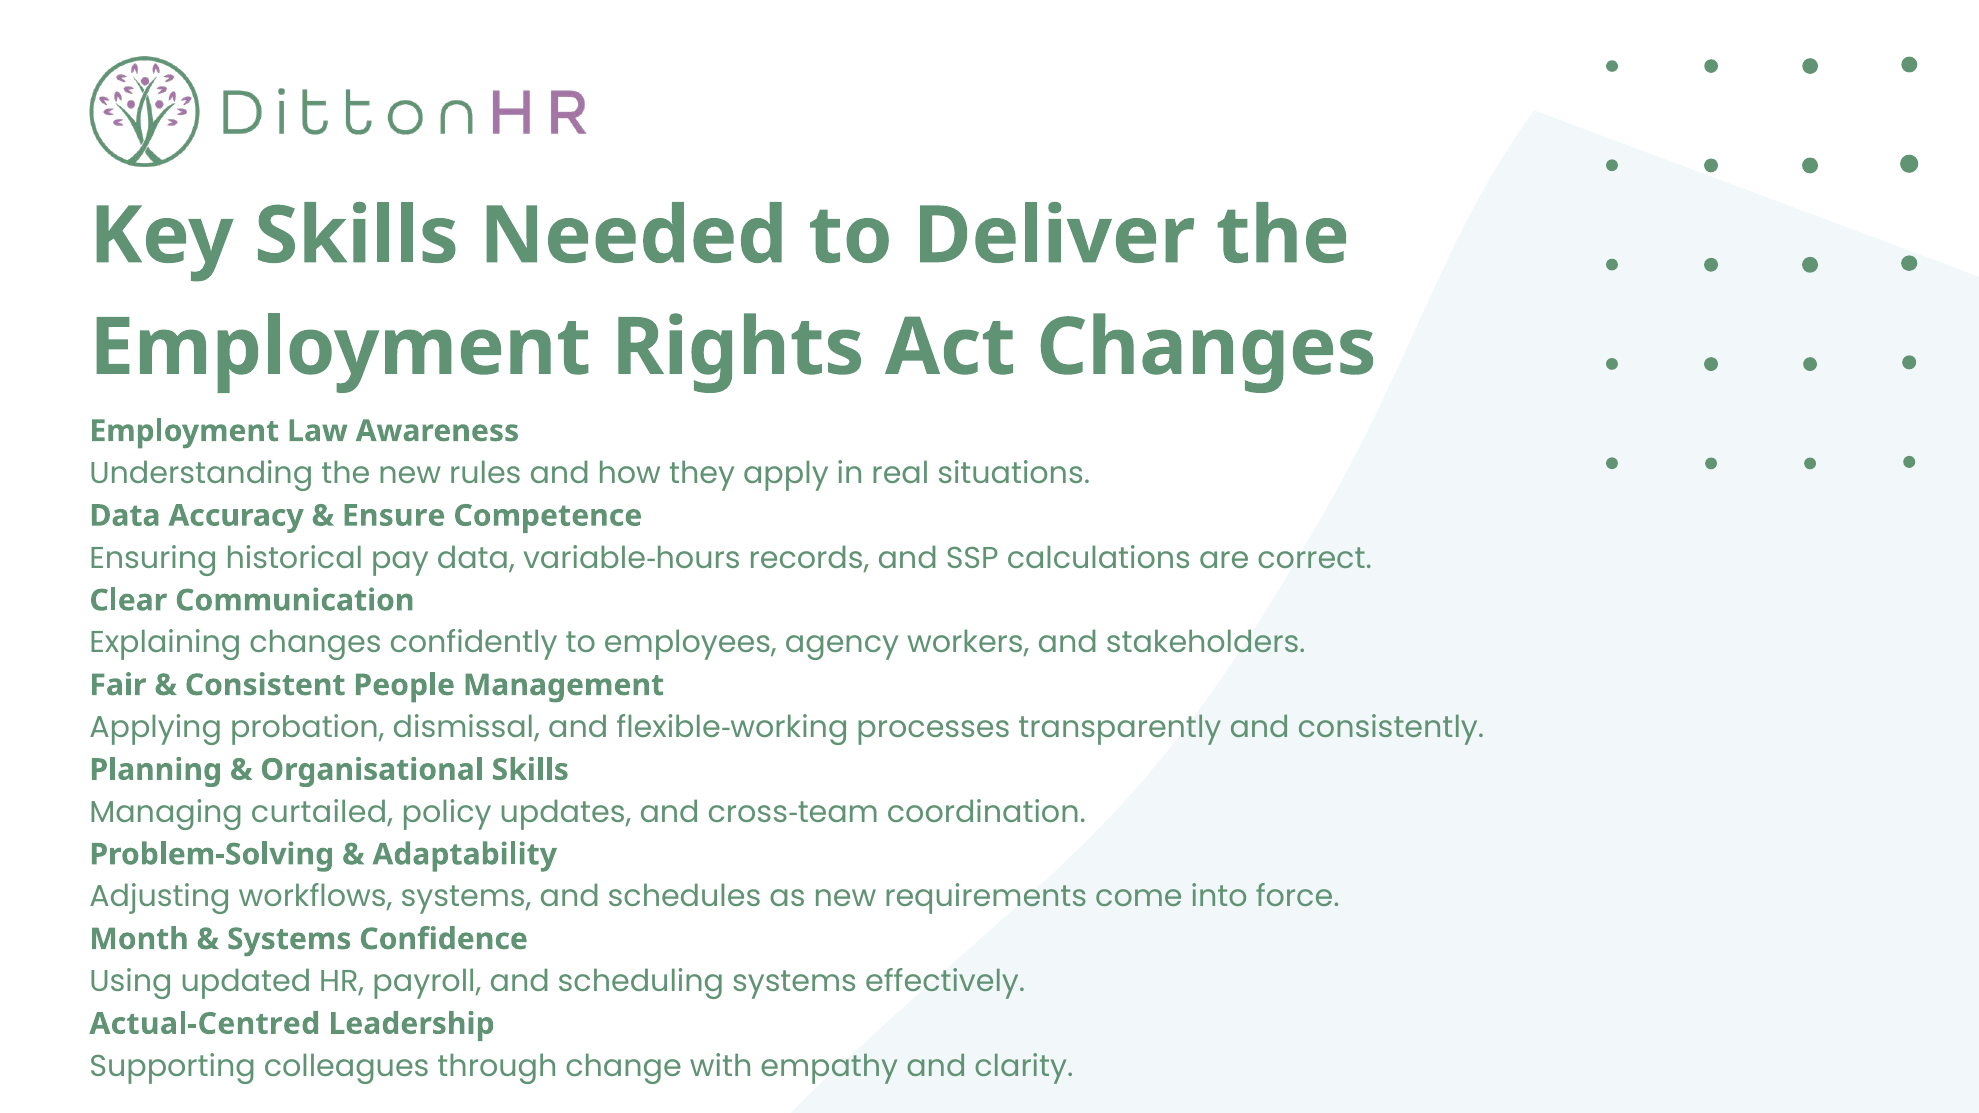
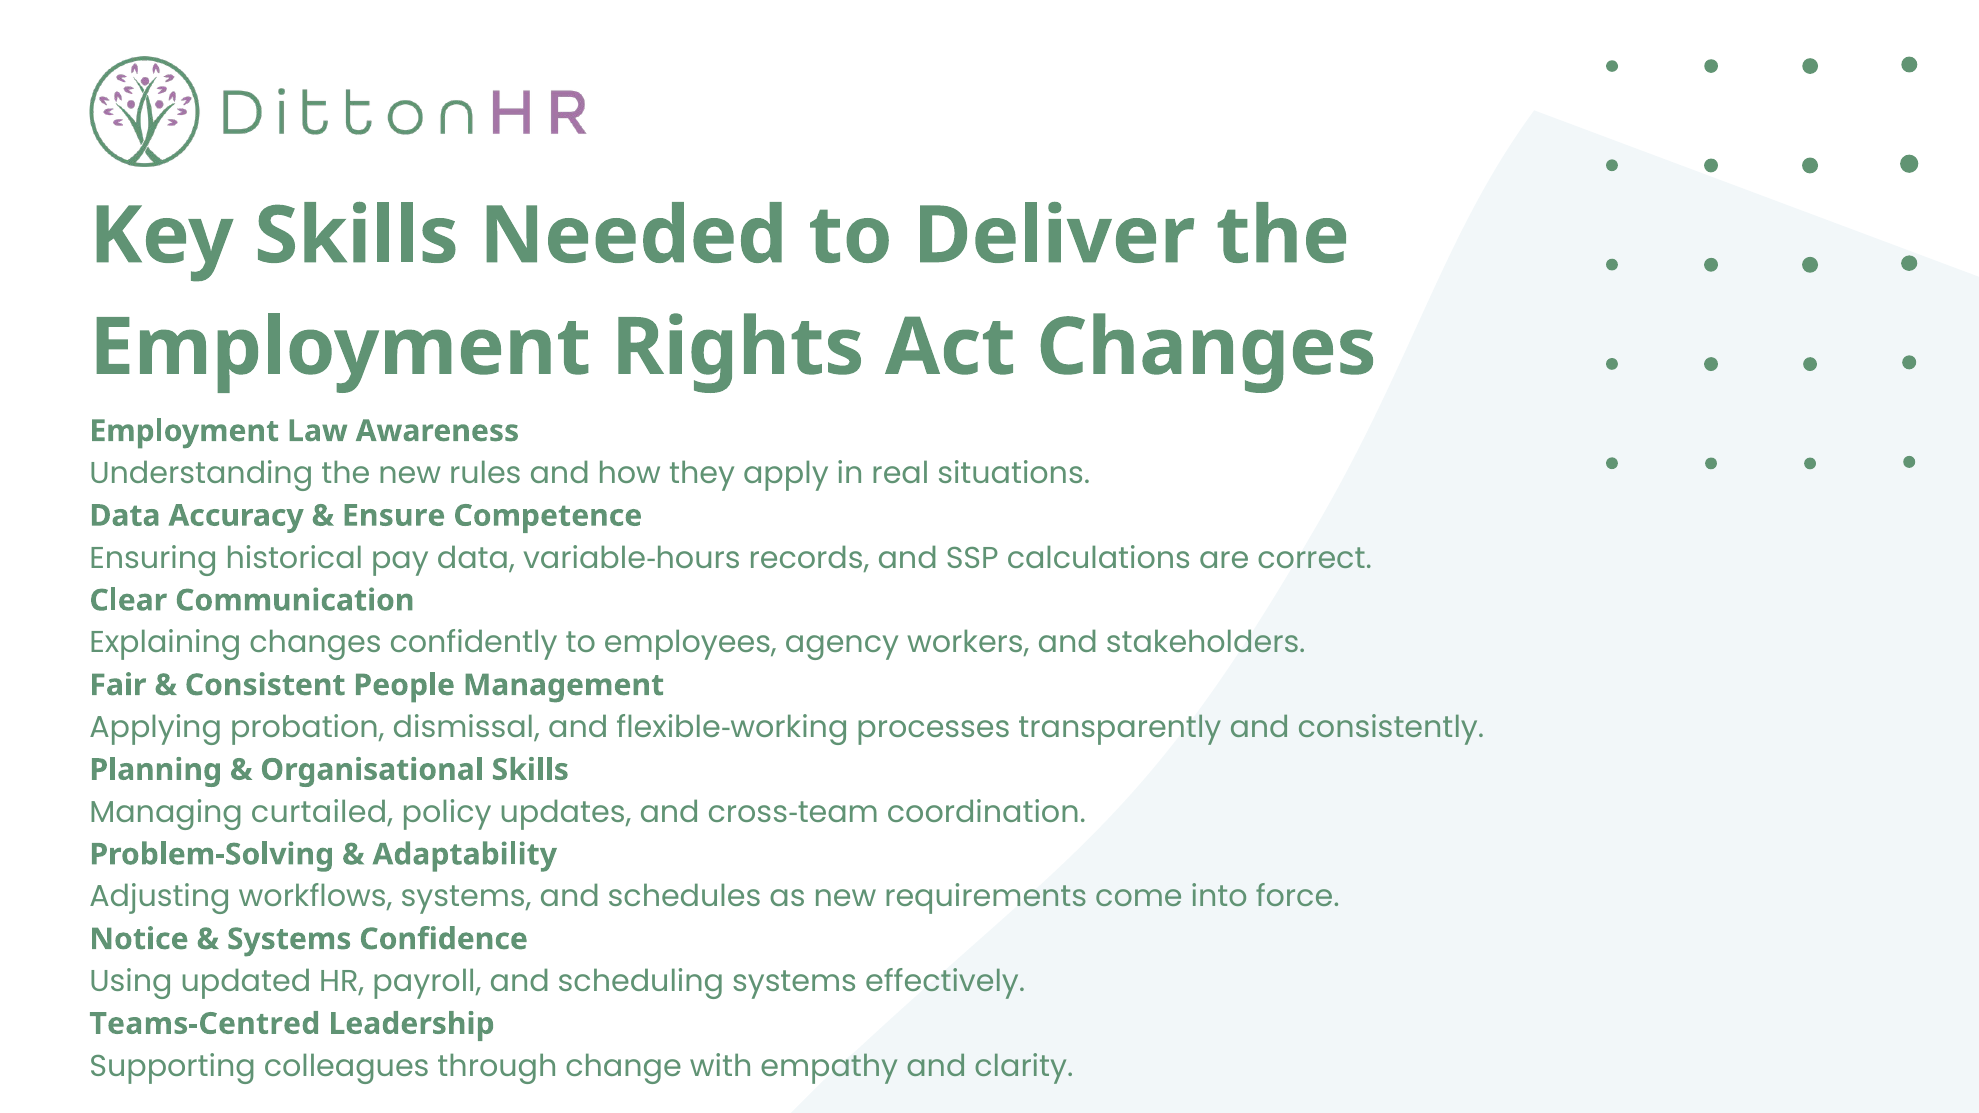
Month: Month -> Notice (139, 939)
Actual‑Centred: Actual‑Centred -> Teams‑Centred (205, 1024)
